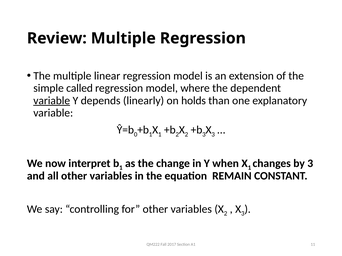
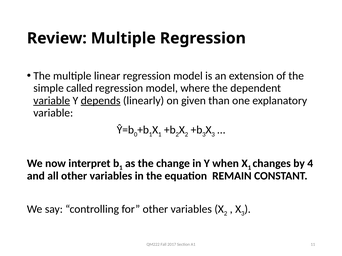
depends underline: none -> present (101, 101)
holds: holds -> given (194, 101)
by 3: 3 -> 4 (310, 164)
